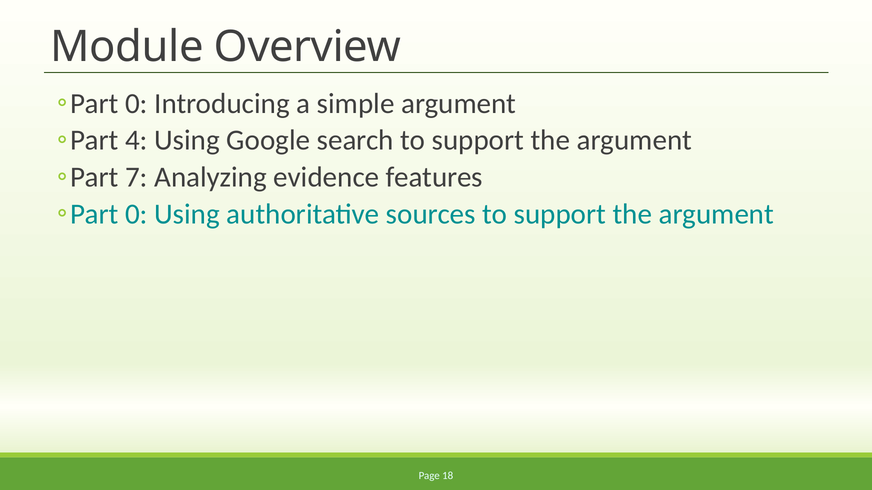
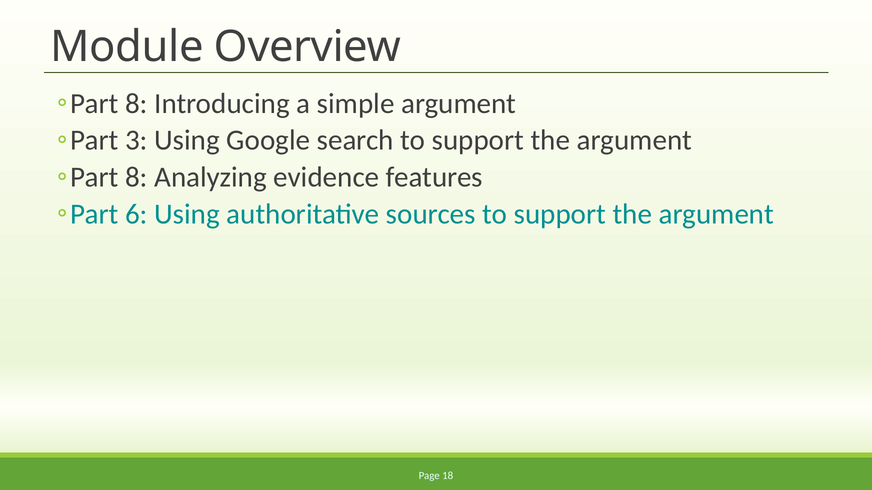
0: 0 -> 8 (136, 104)
4: 4 -> 3 (136, 140)
7: 7 -> 8 (136, 177)
0: 0 -> 6 (136, 214)
